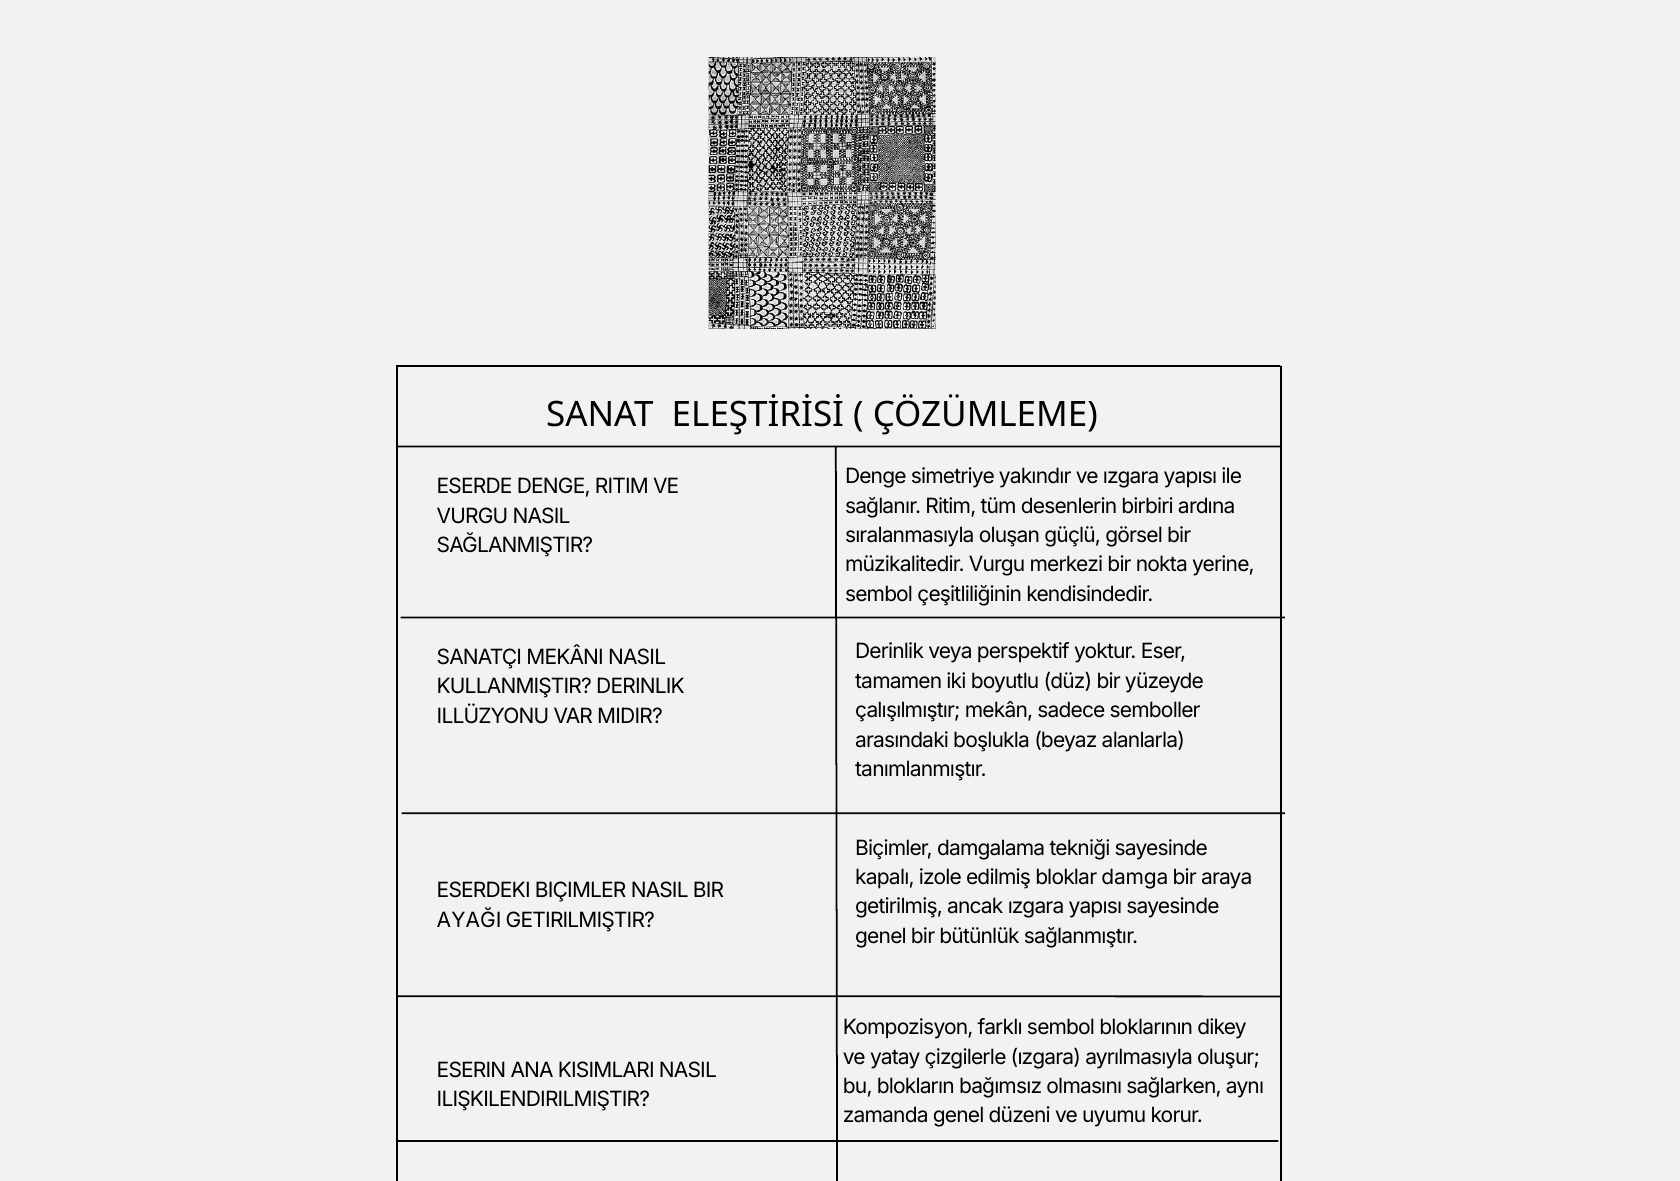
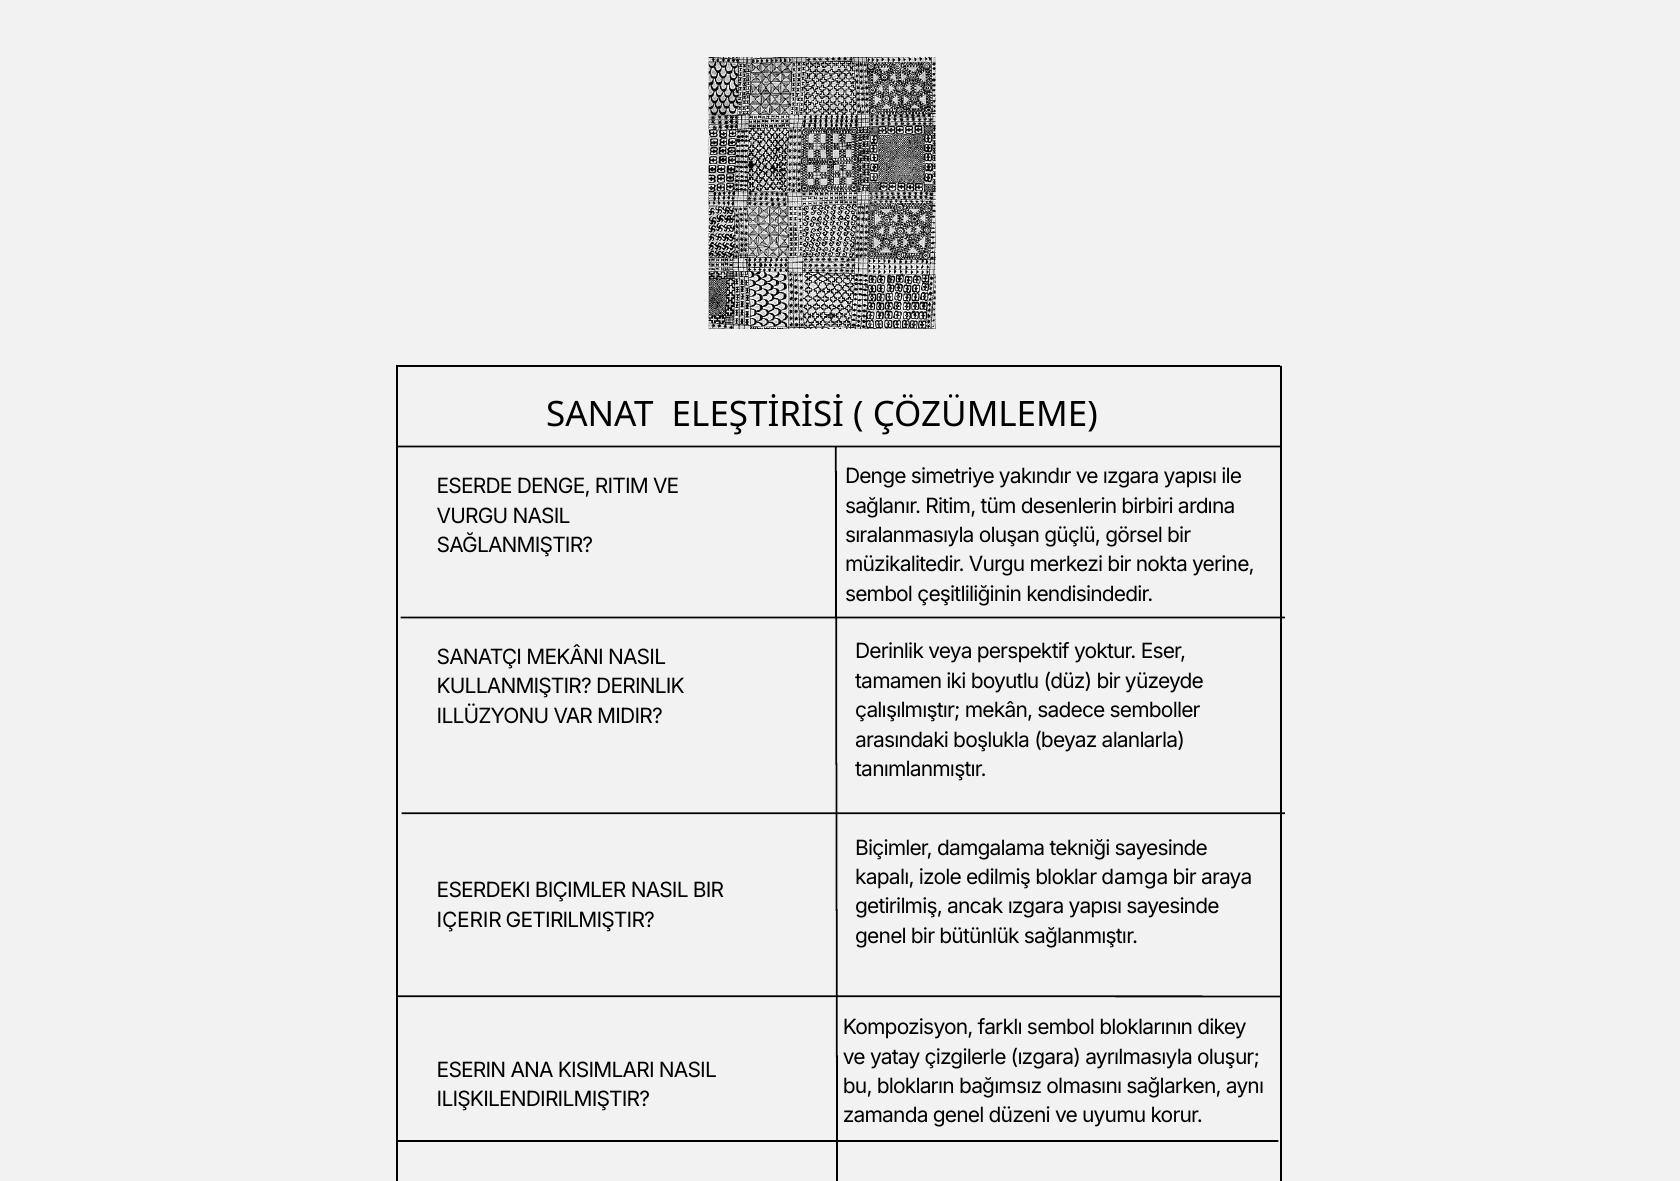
AYAĞI: AYAĞI -> IÇERIR (469, 920)
